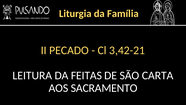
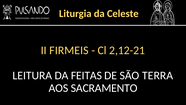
Família: Família -> Celeste (123, 14)
PECADO: PECADO -> FIRMEIS (69, 50)
3,42-21: 3,42-21 -> 2,12-21 (127, 50)
CARTA: CARTA -> TERRA (158, 75)
